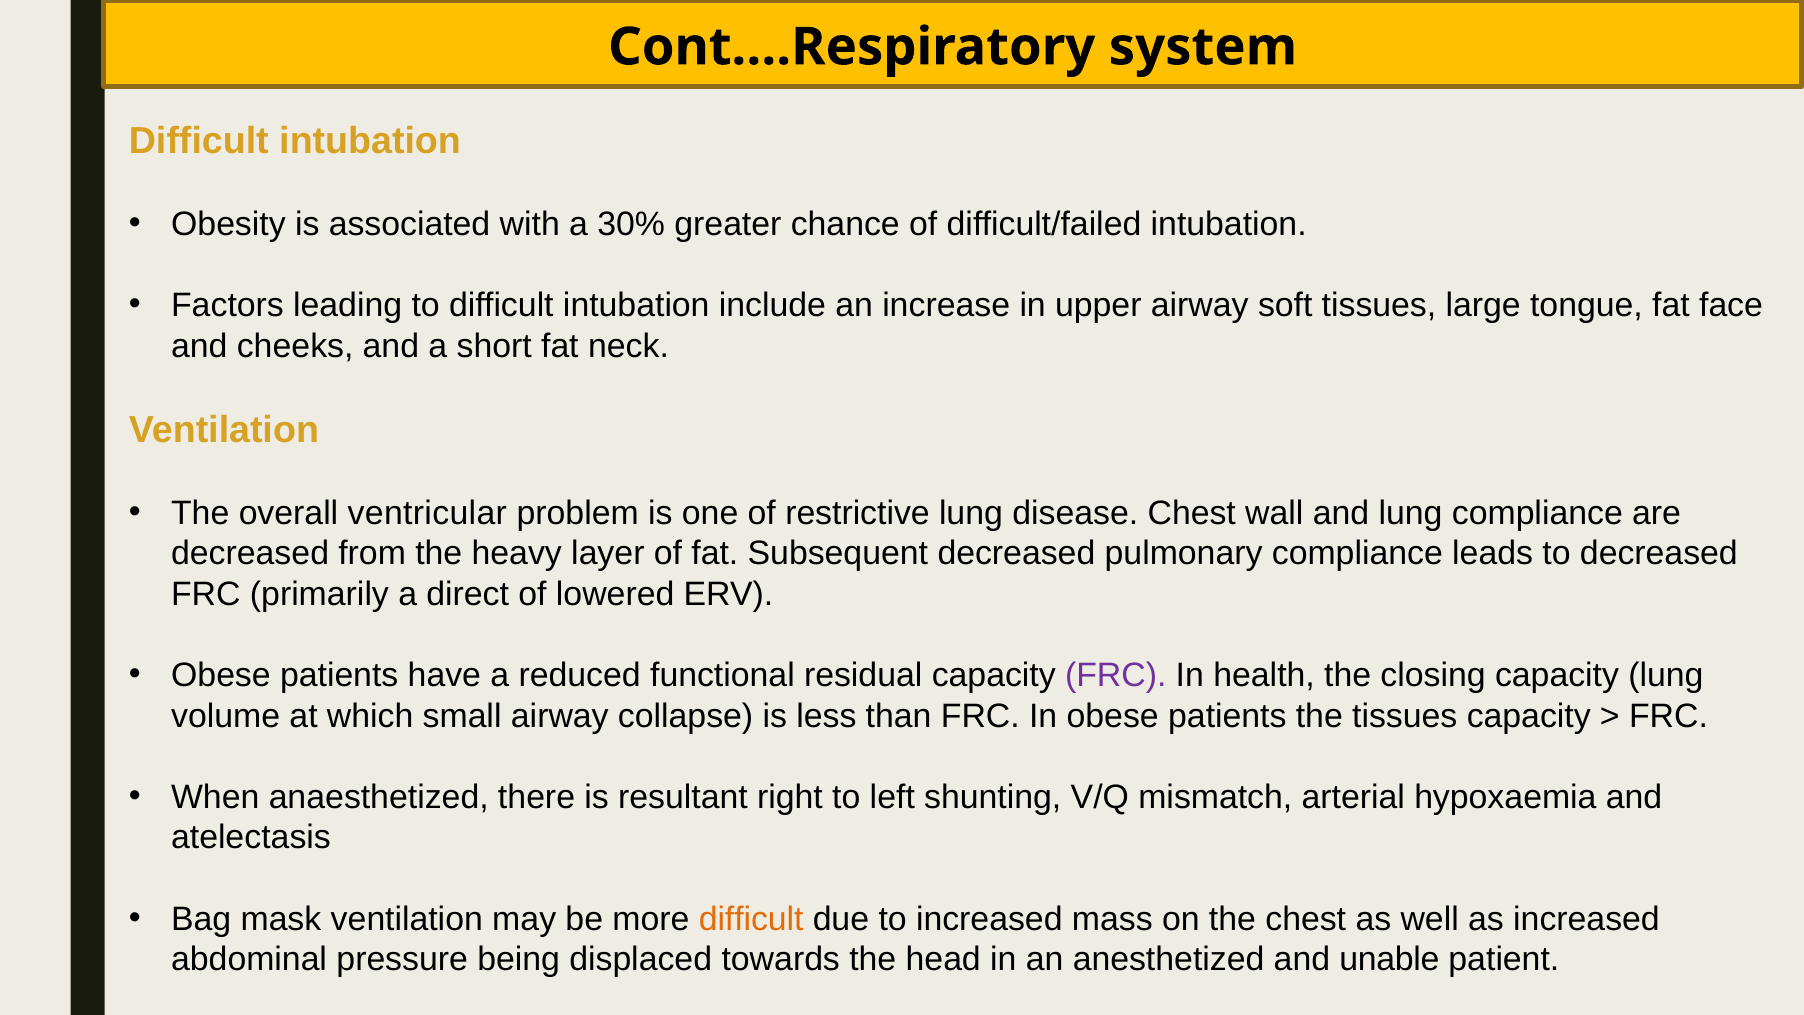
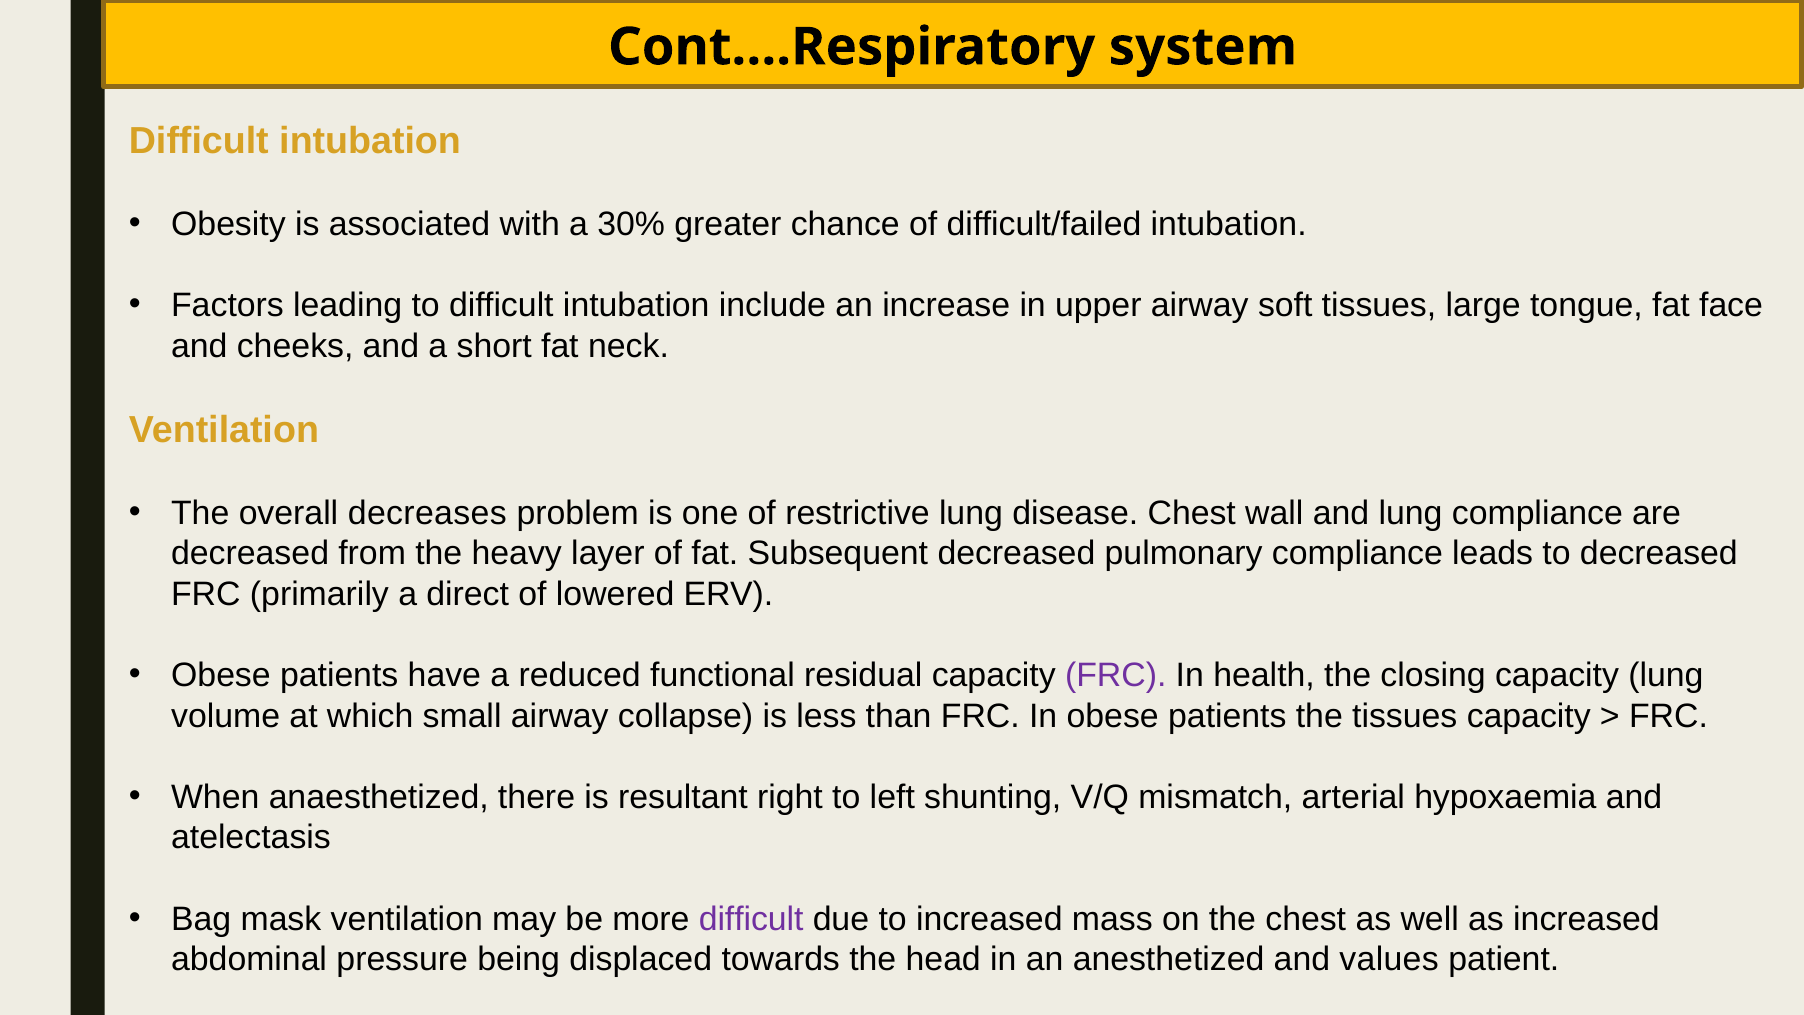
ventricular: ventricular -> decreases (427, 513)
difficult colour: orange -> purple (751, 919)
unable: unable -> values (1389, 959)
